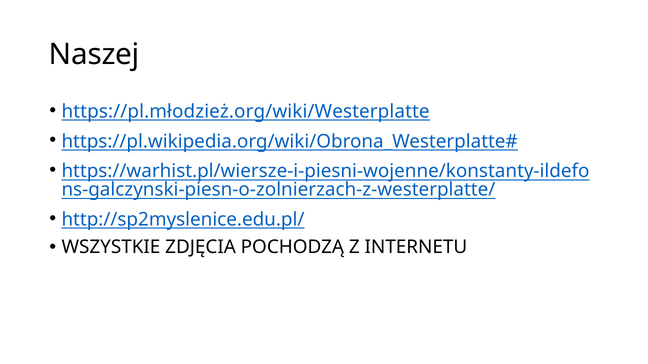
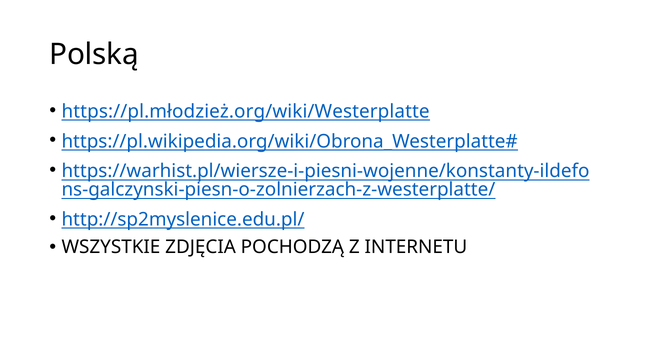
Naszej: Naszej -> Polską (94, 54)
